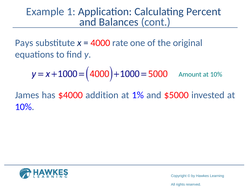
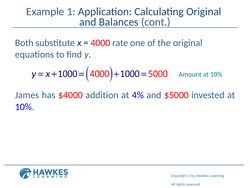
Calculating Percent: Percent -> Original (204, 12)
Pays: Pays -> Both (24, 43)
1%: 1% -> 4% (138, 95)
